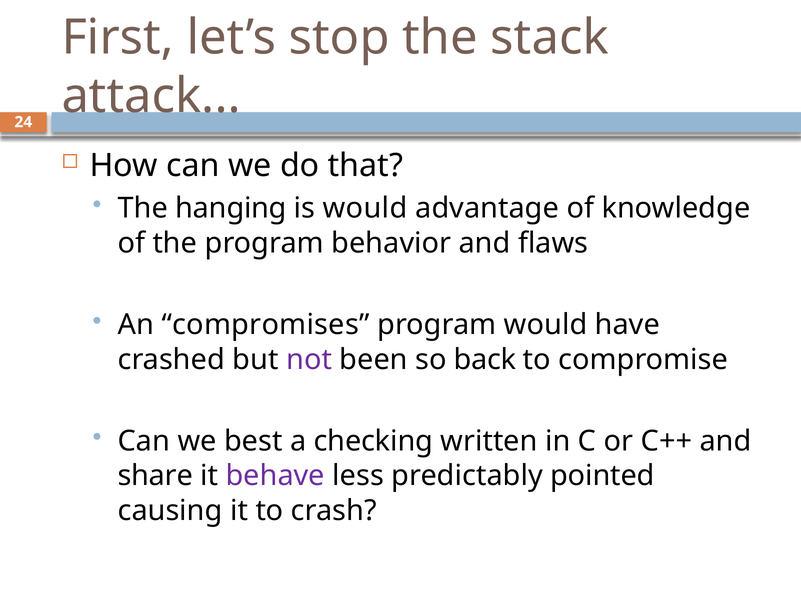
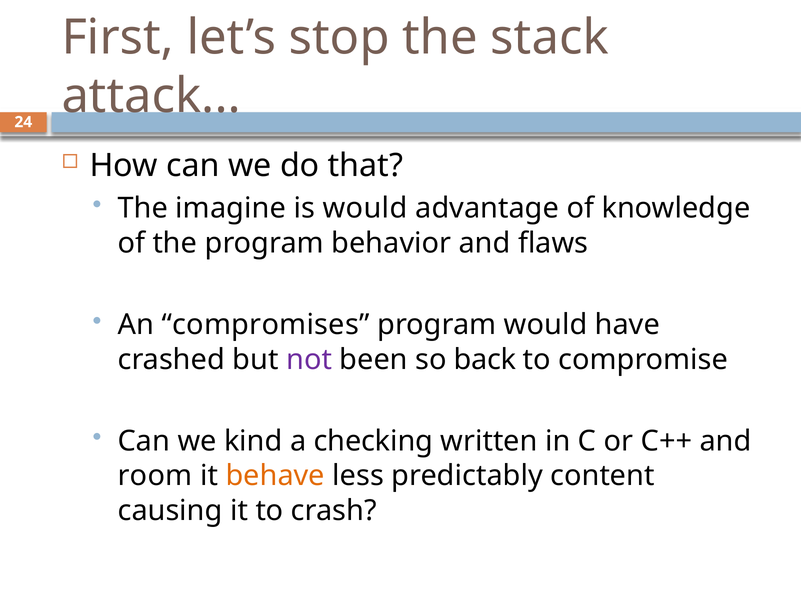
hanging: hanging -> imagine (231, 208)
best: best -> kind (253, 441)
share: share -> room (155, 476)
behave colour: purple -> orange (275, 476)
pointed: pointed -> content (602, 476)
